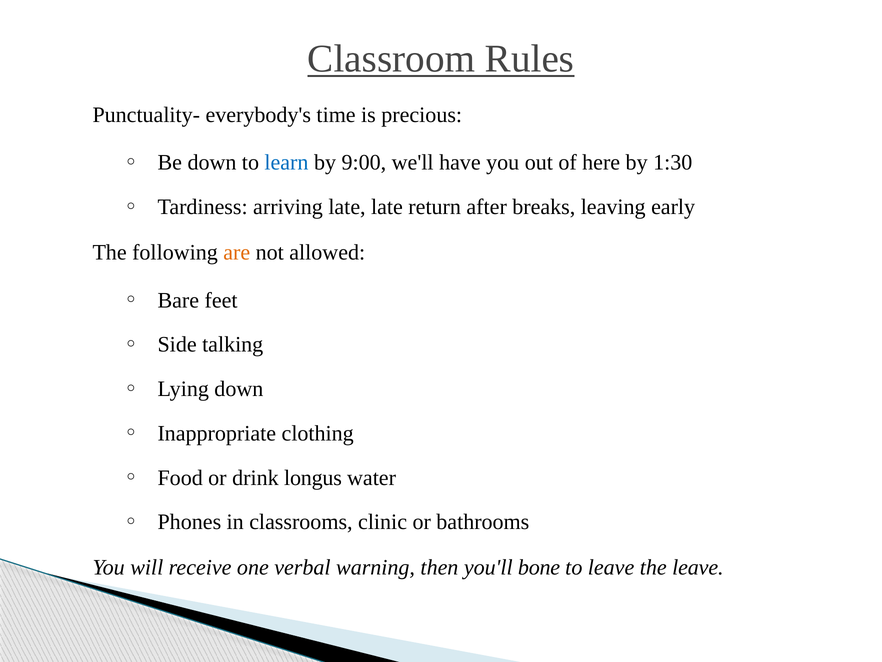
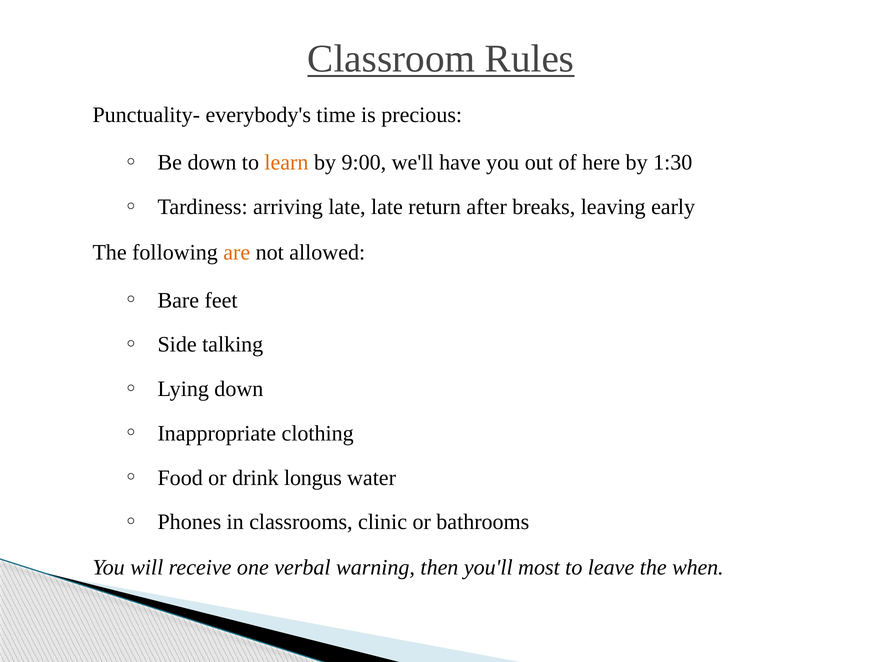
learn colour: blue -> orange (286, 163)
bone: bone -> most (539, 567)
the leave: leave -> when (698, 567)
